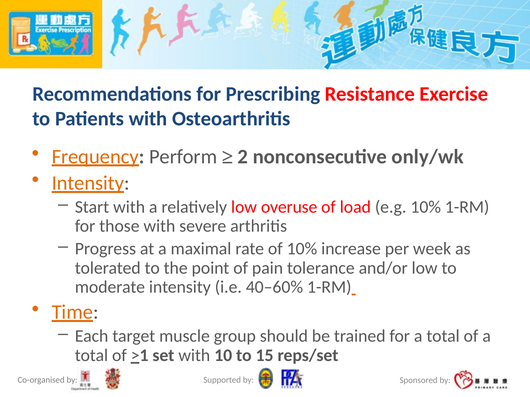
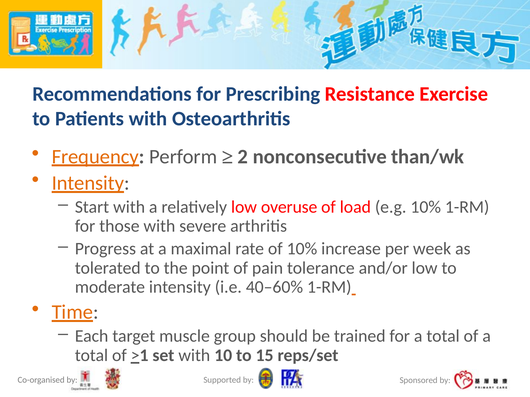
only/wk: only/wk -> than/wk (428, 157)
